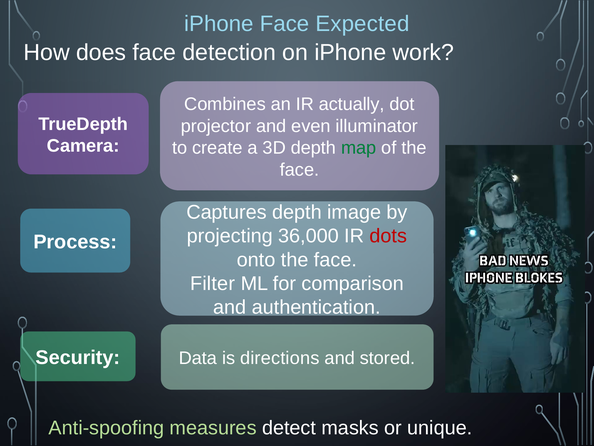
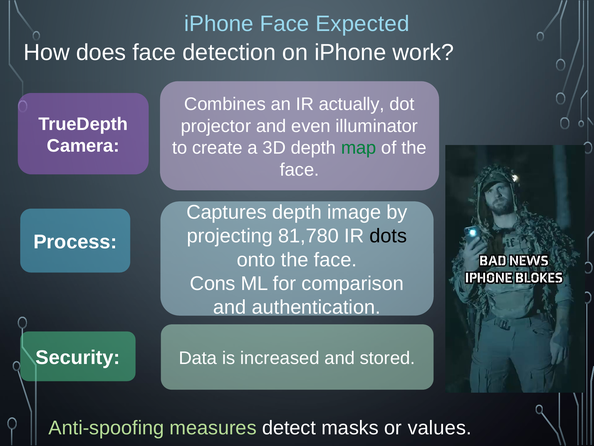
36,000: 36,000 -> 81,780 (309, 236)
dots colour: red -> black (388, 236)
Filter: Filter -> Cons (213, 283)
directions: directions -> increased (280, 358)
unique: unique -> values (440, 427)
